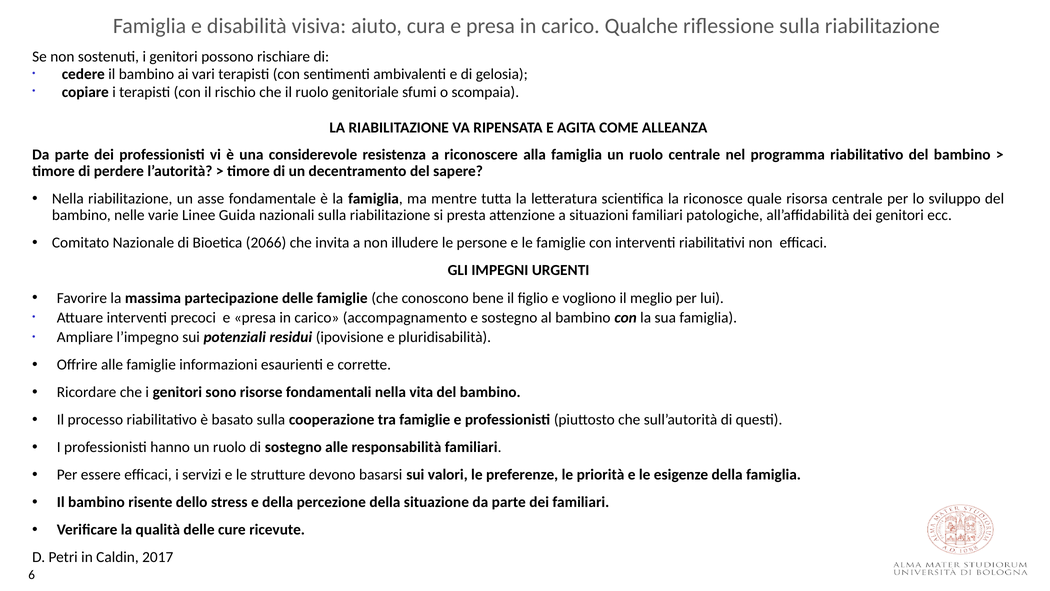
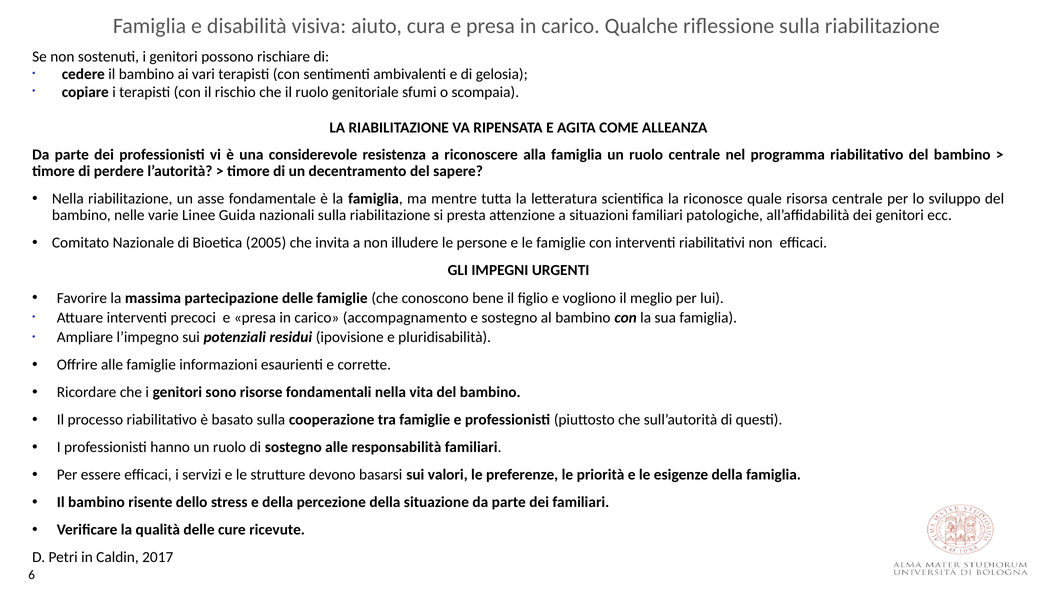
2066: 2066 -> 2005 (266, 243)
